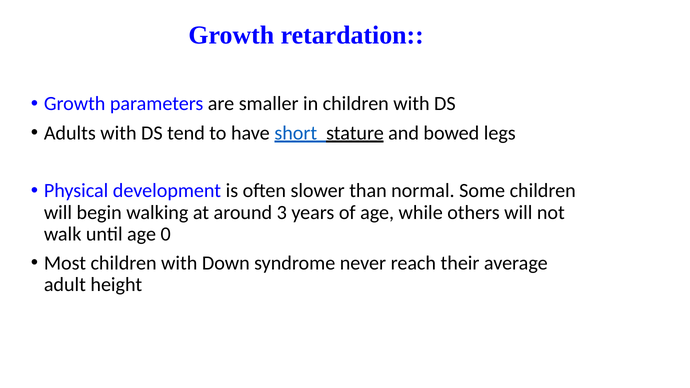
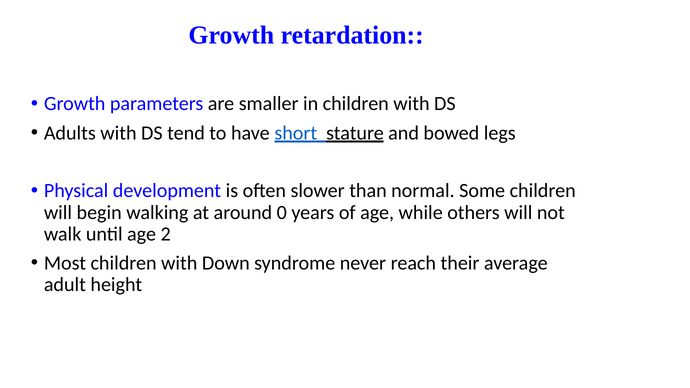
3: 3 -> 0 (282, 213)
0: 0 -> 2 (166, 234)
